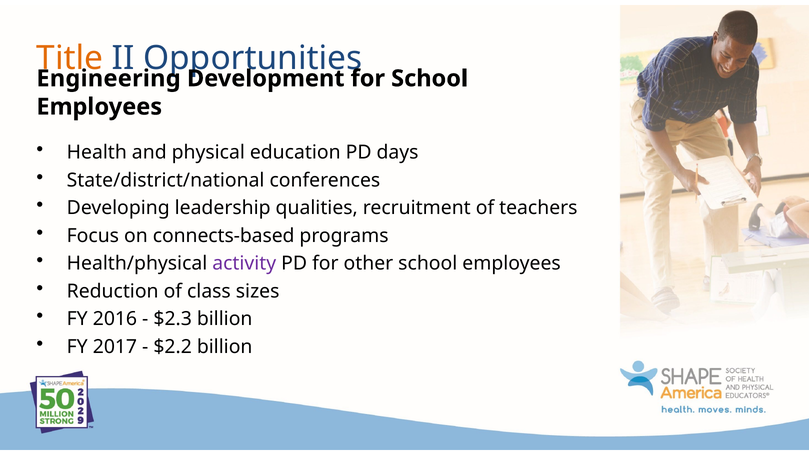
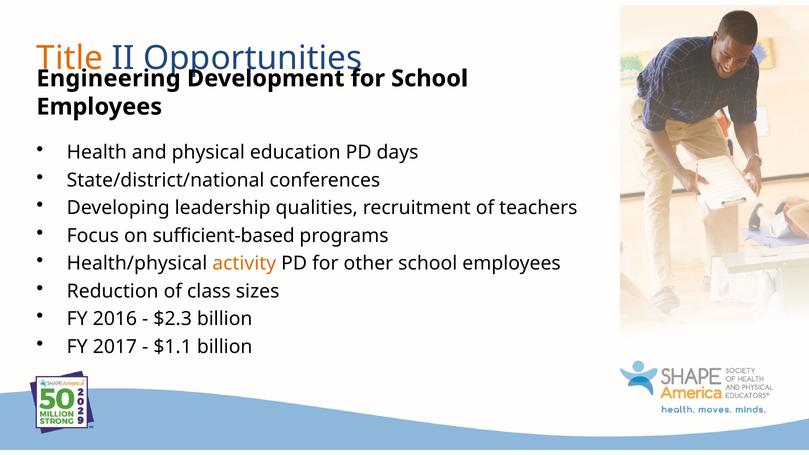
connects-based: connects-based -> sufficient-based (224, 236)
activity colour: purple -> orange (244, 264)
$2.2: $2.2 -> $1.1 (173, 347)
